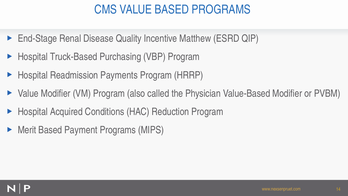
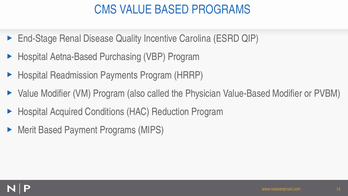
Matthew: Matthew -> Carolina (195, 38)
Truck-Based: Truck-Based -> Aetna-Based (74, 57)
